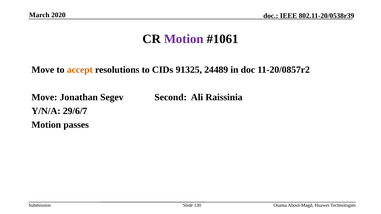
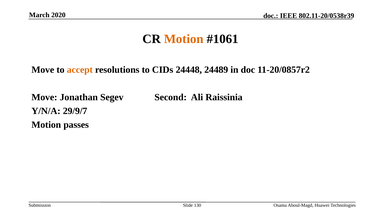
Motion colour: purple -> orange (184, 39)
91325: 91325 -> 24448 (189, 70)
29/6/7: 29/6/7 -> 29/9/7 (75, 111)
